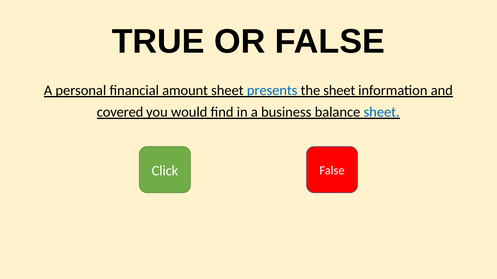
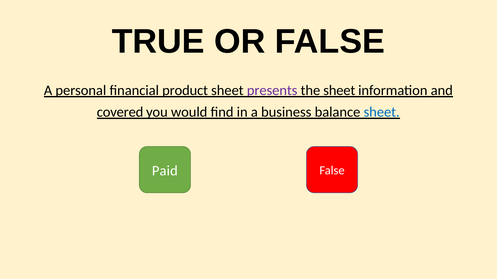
amount: amount -> product (185, 90)
presents colour: blue -> purple (272, 90)
Click: Click -> Paid (165, 171)
